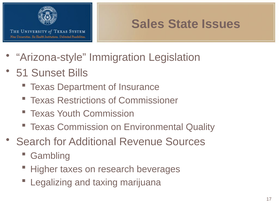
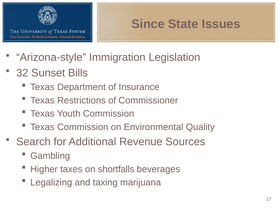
Sales: Sales -> Since (148, 24)
51: 51 -> 32 (22, 73)
research: research -> shortfalls (116, 169)
